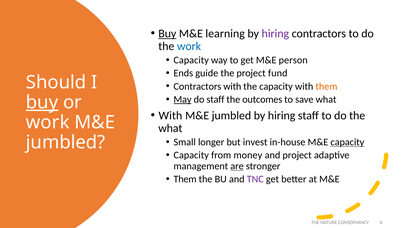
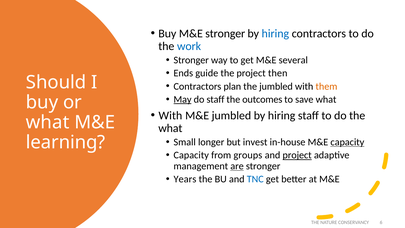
Buy underline: present -> none (167, 34)
M&E learning: learning -> stronger (225, 34)
hiring colour: purple -> blue (275, 34)
Capacity: Capacity -> Stronger (191, 60)
person: person -> several (293, 60)
fund: fund -> then (278, 73)
Contractors with: with -> plan (232, 86)
the capacity: capacity -> jumbled (276, 86)
buy underline: present -> none (42, 102)
work: work -> what (48, 122)
jumbled: jumbled -> learning (66, 142)
money: money -> groups (248, 155)
project underline: none -> present (297, 155)
Them: Them -> Years (185, 179)
TNC colour: purple -> blue (255, 179)
